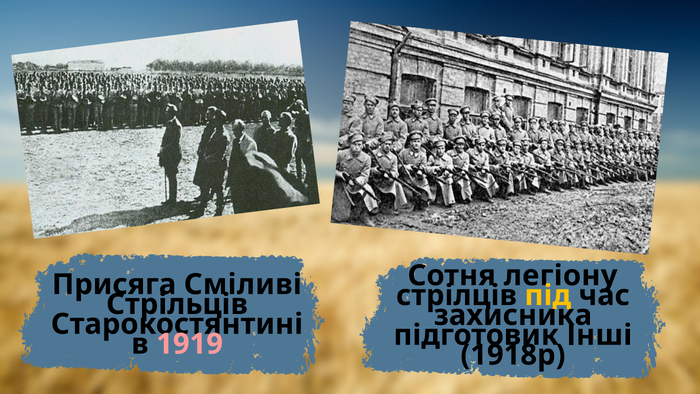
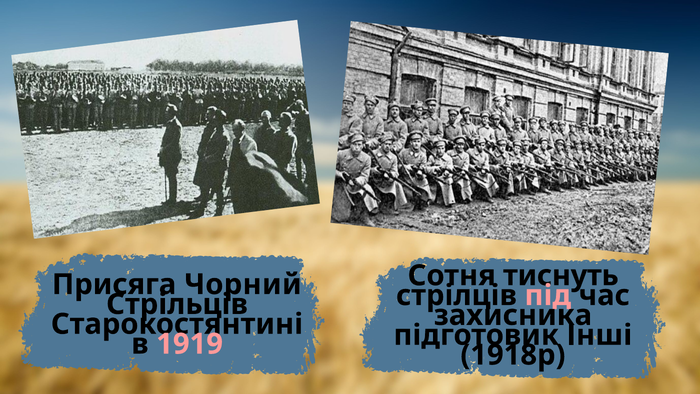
легіону: легіону -> тиснуть (561, 275)
Сміливі: Сміливі -> Чорний (243, 284)
під colour: yellow -> pink (548, 295)
